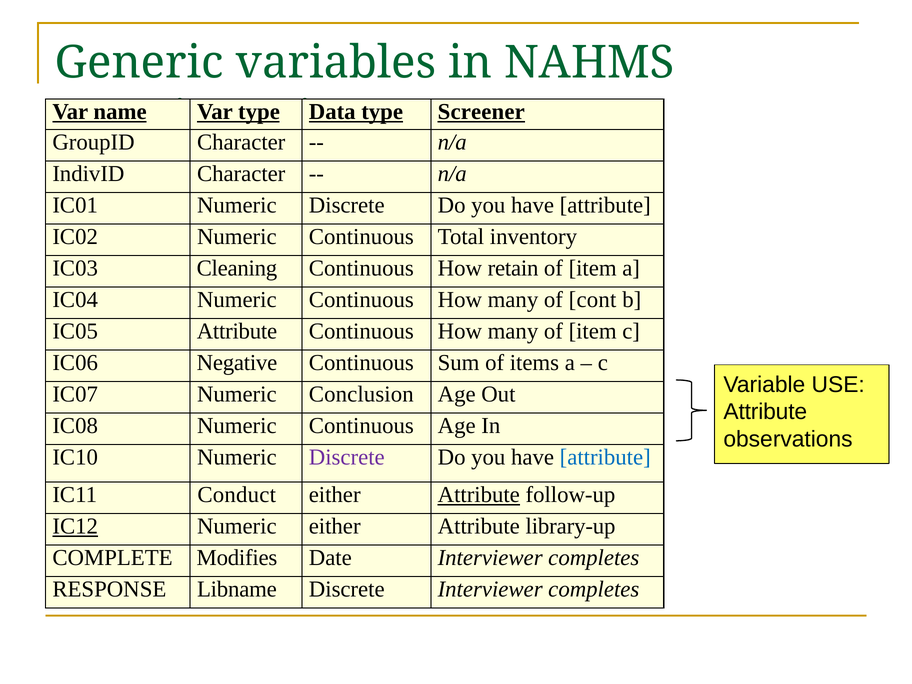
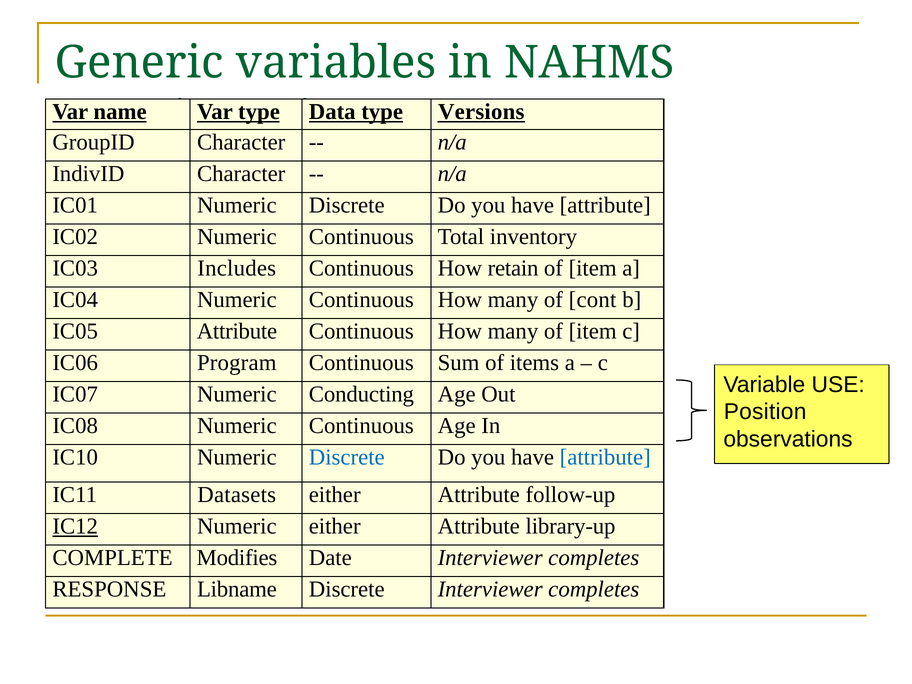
Screener: Screener -> Versions (481, 112)
Cleaning: Cleaning -> Includes (237, 268)
Negative: Negative -> Program (237, 363)
Conclusion: Conclusion -> Conducting (361, 394)
Attribute: Attribute -> Position (765, 412)
Discrete colour: purple -> blue (347, 457)
Conduct: Conduct -> Datasets (237, 495)
Attribute underline: present -> none (479, 495)
